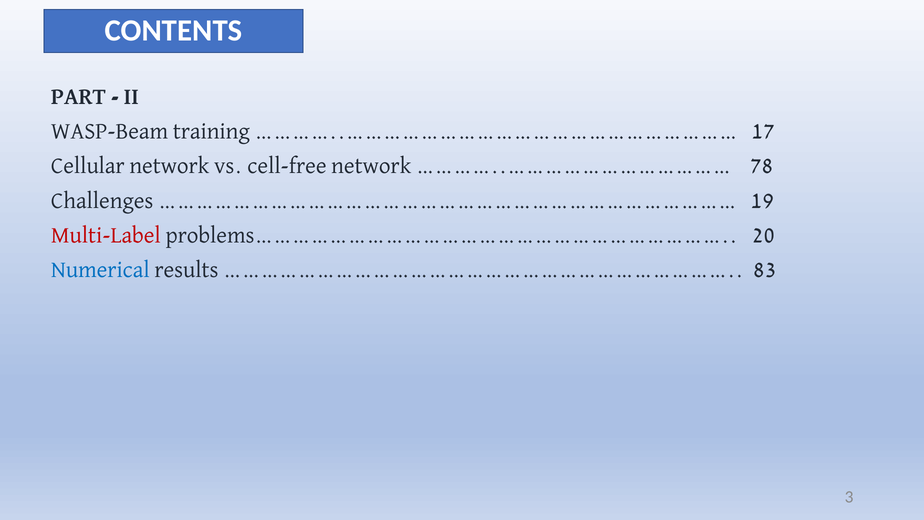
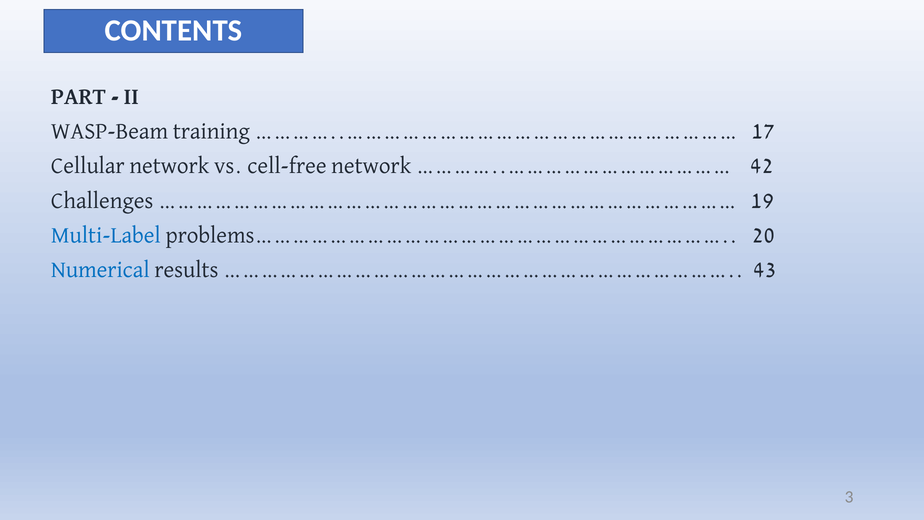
78: 78 -> 42 (762, 166)
Multi-Label colour: red -> blue (106, 235)
83: 83 -> 43 (765, 269)
